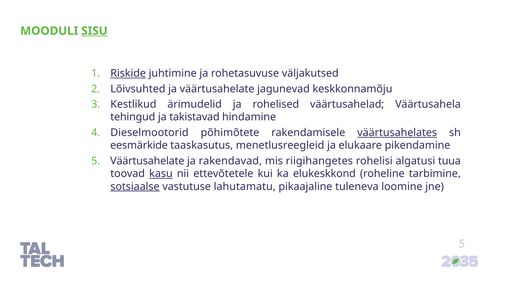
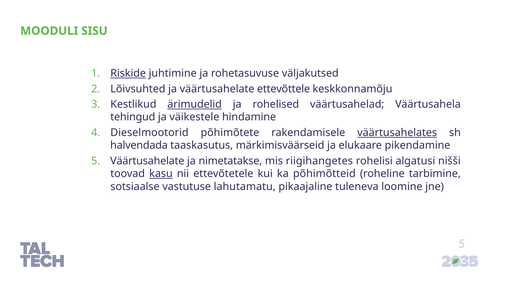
SISU underline: present -> none (94, 31)
jagunevad: jagunevad -> ettevõttele (284, 89)
ärimudelid underline: none -> present (195, 104)
takistavad: takistavad -> väikestele (194, 117)
eesmärkide: eesmärkide -> halvendada (139, 145)
menetlusreegleid: menetlusreegleid -> märkimisväärseid (280, 145)
rakendavad: rakendavad -> nimetatakse (230, 161)
tuua: tuua -> nišši (449, 161)
elukeskkond: elukeskkond -> põhimõtteid (324, 174)
sotsiaalse underline: present -> none (135, 187)
